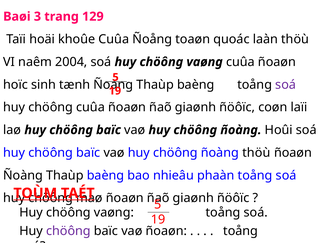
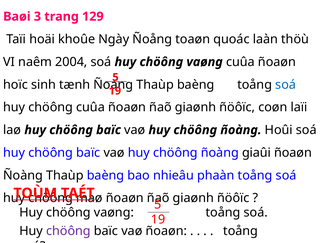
khoûe Cuûa: Cuûa -> Ngày (114, 39)
soá colour: purple -> blue (286, 85)
ñoàng thöù: thöù -> giaûi (256, 153)
